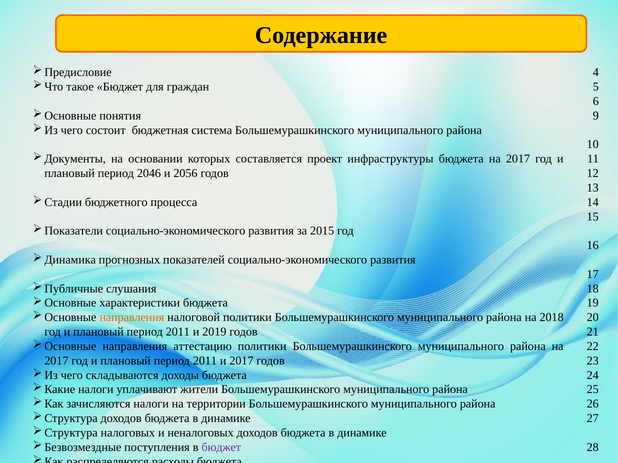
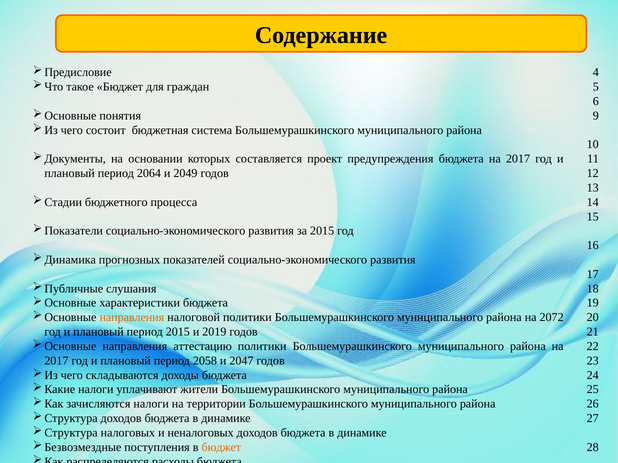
инфраструктуры: инфраструктуры -> предупреждения (390, 159)
2046: 2046 -> 2064 (149, 174)
2056: 2056 -> 2049 (185, 174)
2018: 2018 -> 2072 (552, 318)
2011: 2011 -> 2015 (178, 332)
2011: 2011 -> 2058 (205, 361)
и 2017: 2017 -> 2047 (241, 361)
бюджет colour: purple -> orange (221, 448)
